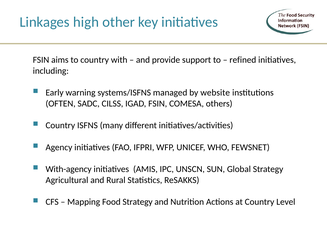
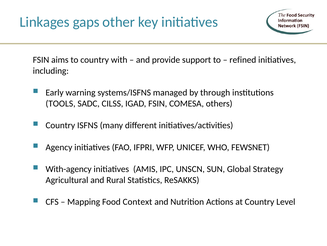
high: high -> gaps (86, 22)
website: website -> through (215, 92)
OFTEN: OFTEN -> TOOLS (61, 103)
Food Strategy: Strategy -> Context (137, 201)
